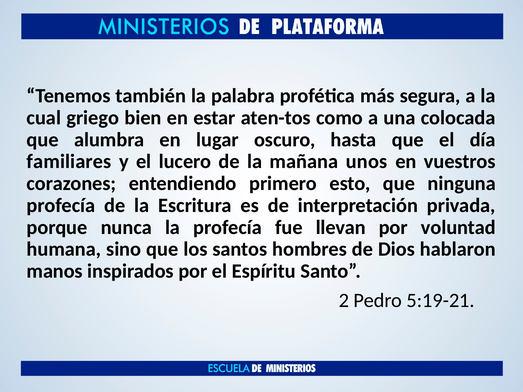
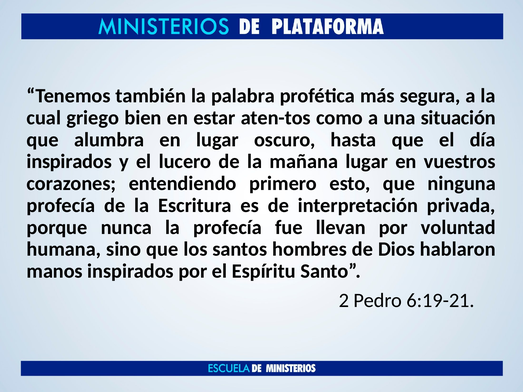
colocada: colocada -> situación (458, 118)
familiares: familiares -> inspirados (69, 162)
mañana unos: unos -> lugar (367, 162)
5:19-21: 5:19-21 -> 6:19-21 (441, 300)
